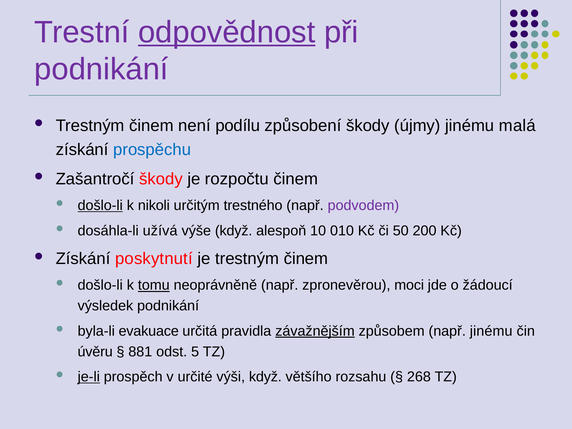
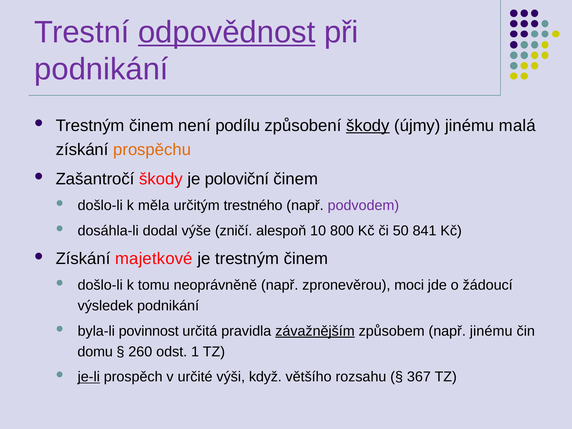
škody underline: none -> present (368, 126)
prospěchu colour: blue -> orange (152, 150)
rozpočtu: rozpočtu -> poloviční (237, 179)
došlo-li underline: present -> none (100, 205)
nikoli: nikoli -> měla (154, 205)
užívá: užívá -> dodal (160, 231)
výše když: když -> zničí (234, 231)
010: 010 -> 800 (342, 231)
200: 200 -> 841 (425, 231)
poskytnutí: poskytnutí -> majetkové (154, 259)
tomu underline: present -> none (154, 285)
evakuace: evakuace -> povinnost (149, 331)
úvěru: úvěru -> domu (95, 352)
881: 881 -> 260 (140, 352)
5: 5 -> 1 (195, 352)
268: 268 -> 367 (419, 377)
